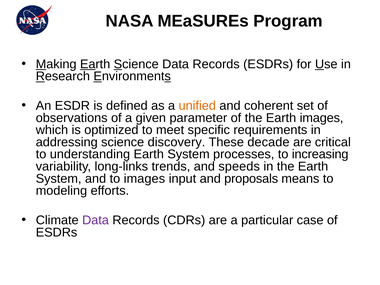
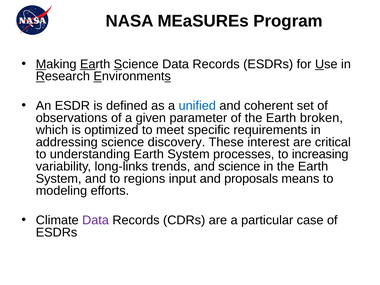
unified colour: orange -> blue (197, 106)
Earth images: images -> broken (321, 118)
decade: decade -> interest (268, 142)
and speeds: speeds -> science (239, 166)
to images: images -> regions (144, 179)
